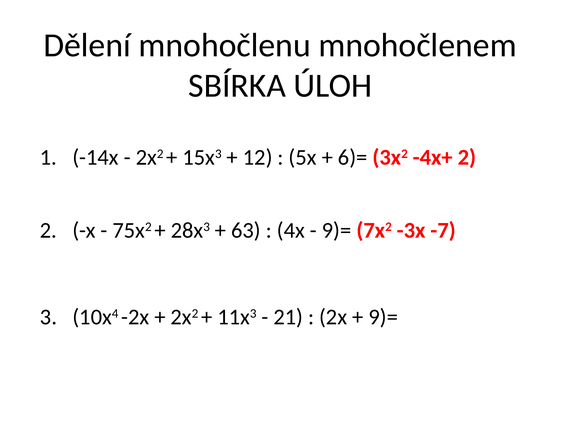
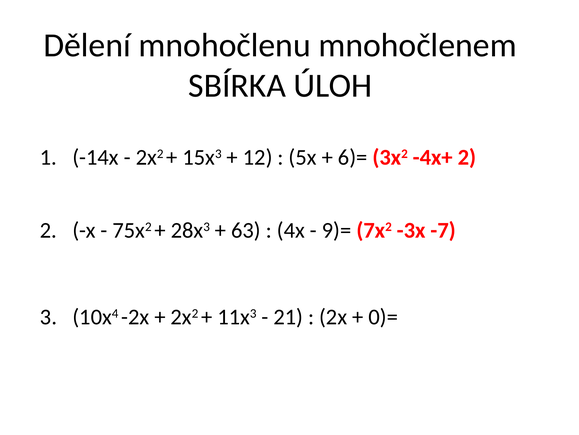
9)=: 9)= -> 0)= (383, 317)
